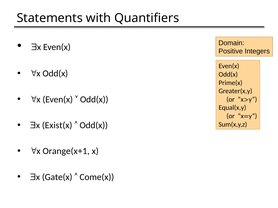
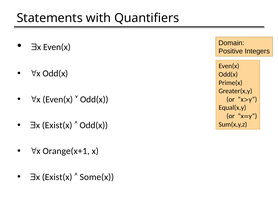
Gate(x: Gate(x -> Exist(x (57, 177)
Come(x: Come(x -> Some(x (97, 177)
